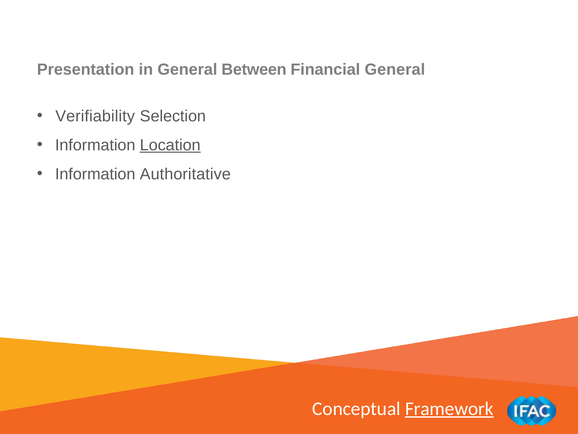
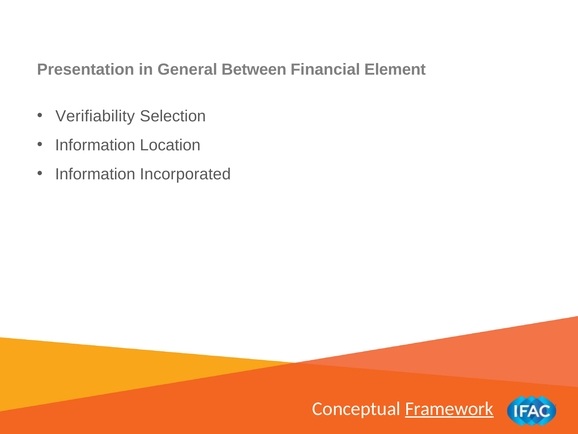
Financial General: General -> Element (395, 69)
Location underline: present -> none (170, 145)
Authoritative: Authoritative -> Incorporated (185, 174)
